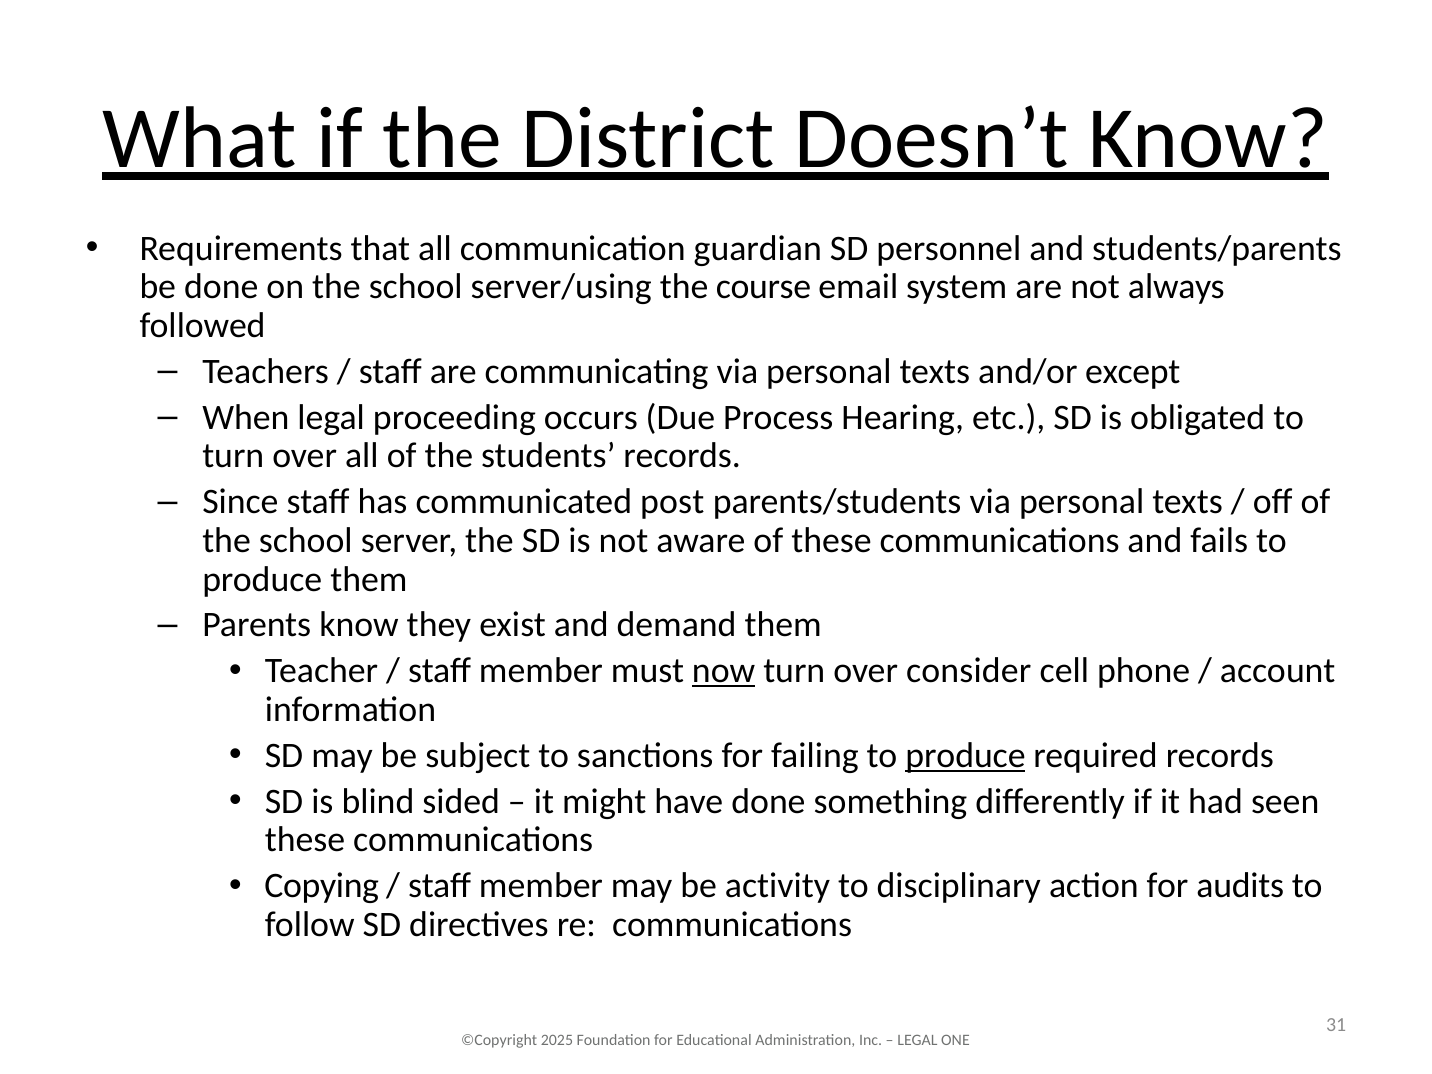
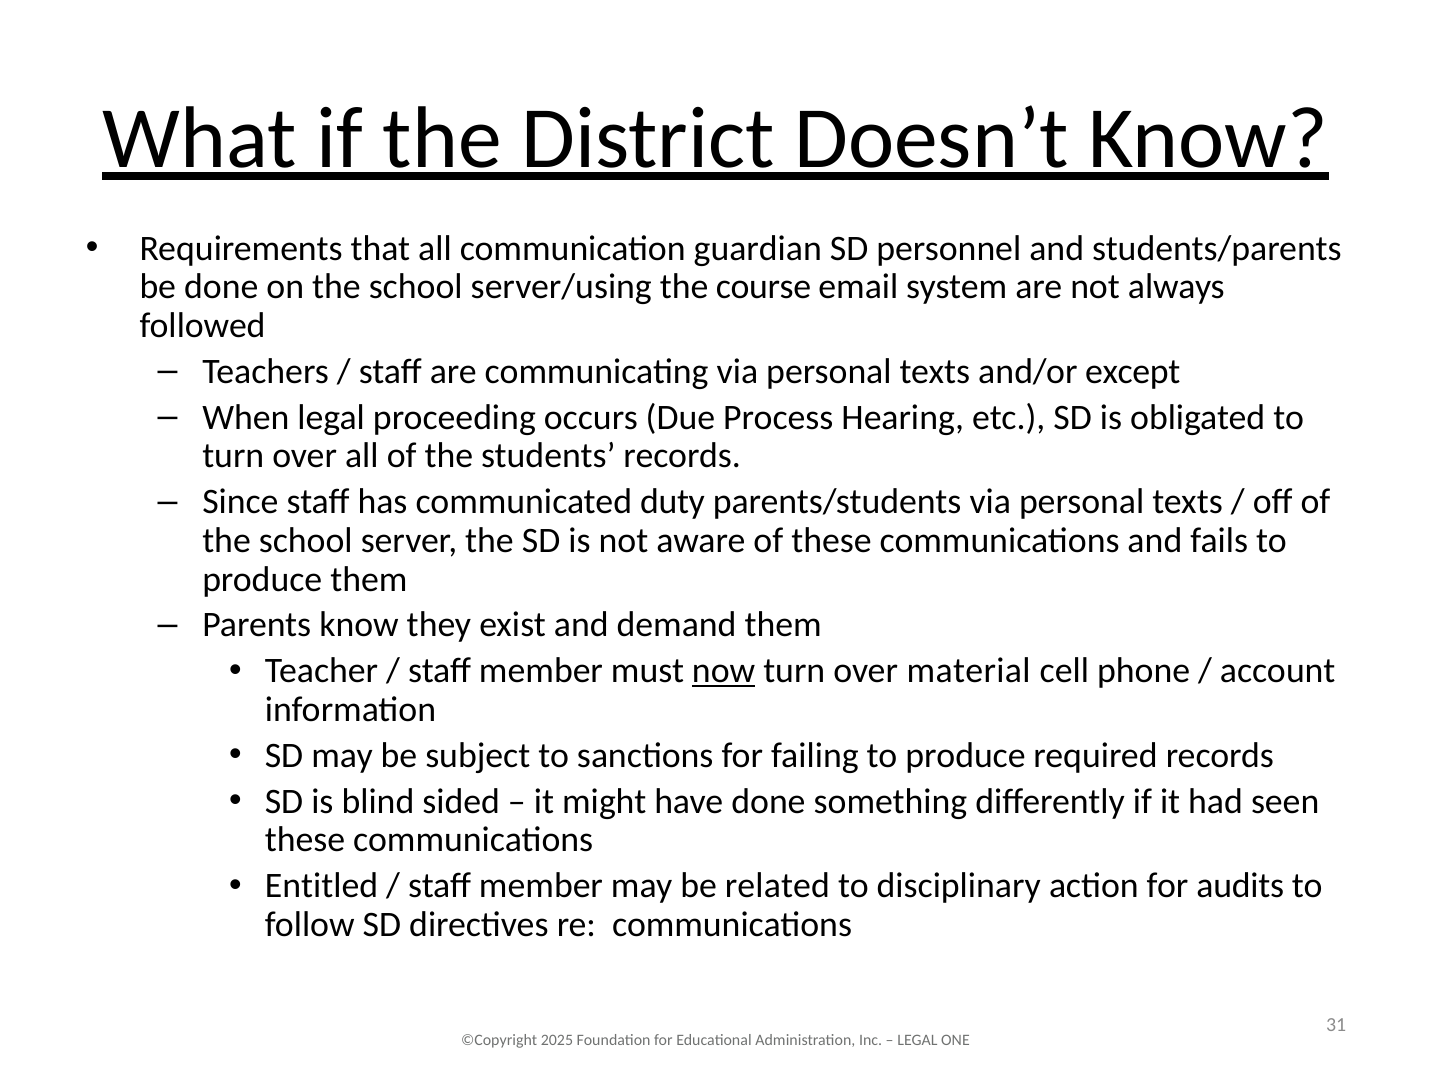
post: post -> duty (672, 502)
consider: consider -> material (969, 671)
produce underline: present -> none (965, 755)
Copying: Copying -> Entitled (322, 886)
activity: activity -> related (777, 886)
